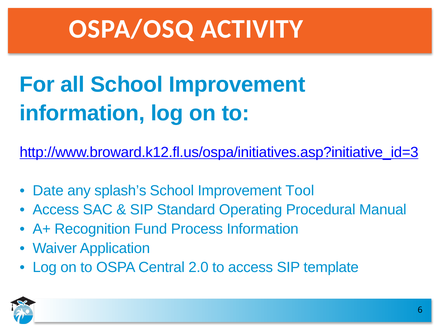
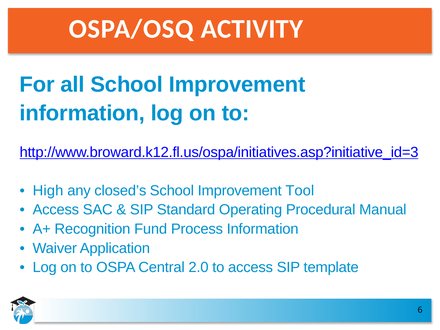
Date: Date -> High (48, 191)
splash’s: splash’s -> closed’s (120, 191)
